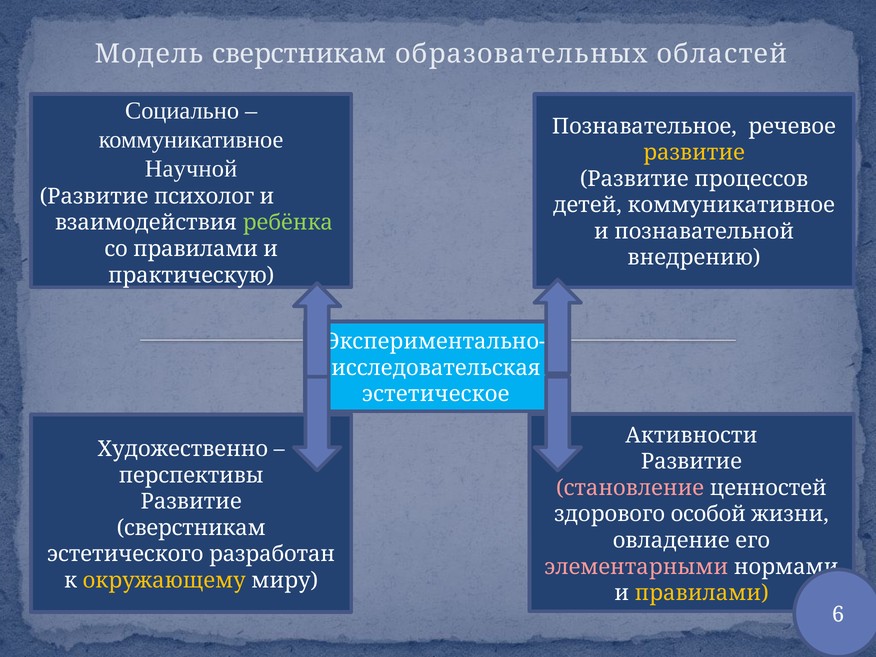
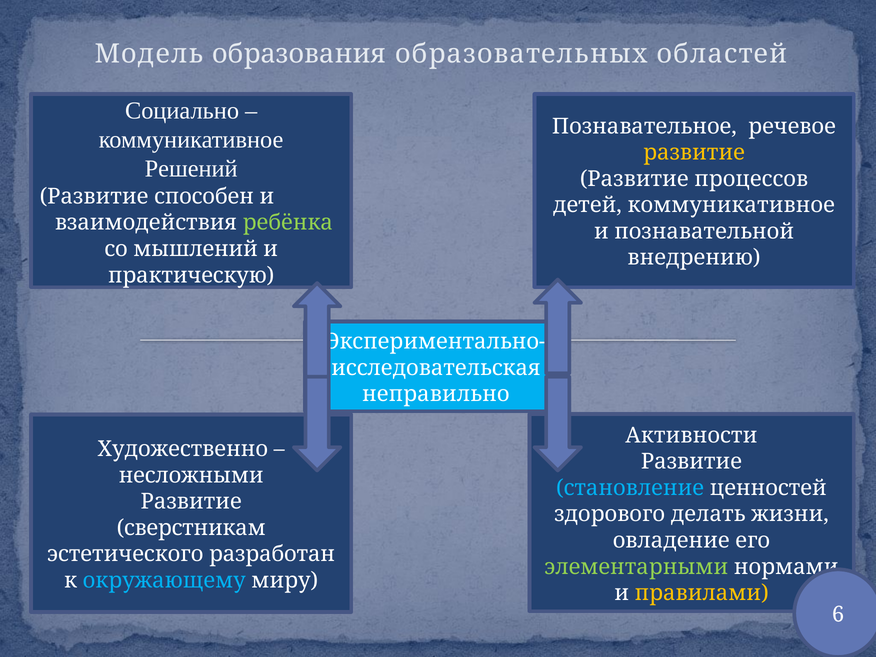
Модель сверстникам: сверстникам -> образования (299, 54)
Научной: Научной -> Решений (191, 169)
психолог: психолог -> способен (204, 196)
со правилами: правилами -> мышлений (196, 249)
эстетическое: эстетическое -> неправильно (436, 394)
перспективы: перспективы -> несложными (191, 475)
становление colour: pink -> light blue (630, 488)
особой: особой -> делать (708, 514)
элементарными colour: pink -> light green (636, 567)
окружающему colour: yellow -> light blue (164, 580)
